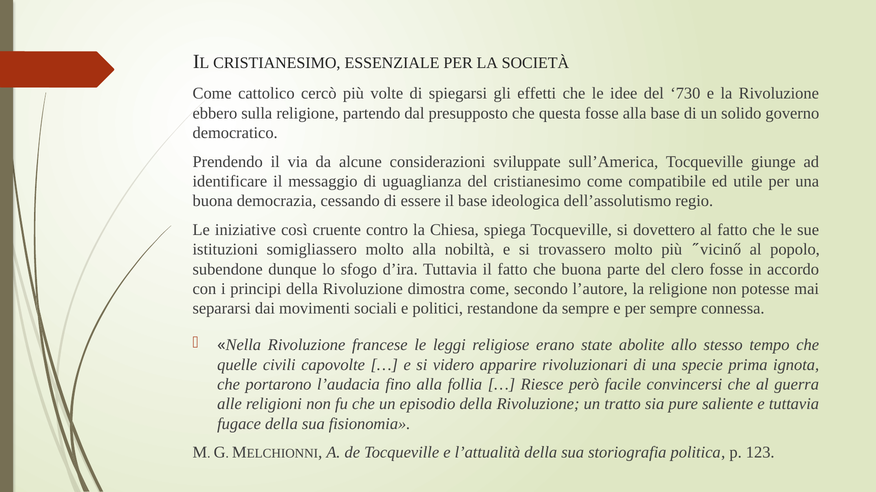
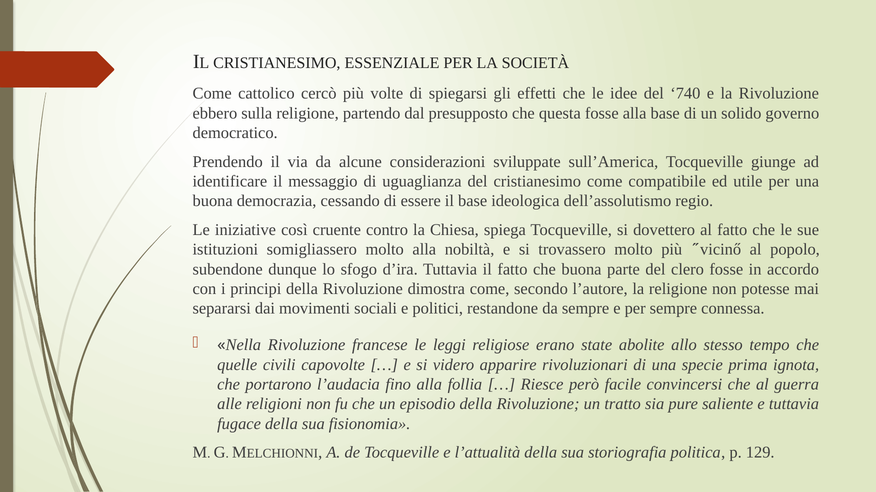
730: 730 -> 740 (685, 94)
123: 123 -> 129 (760, 453)
